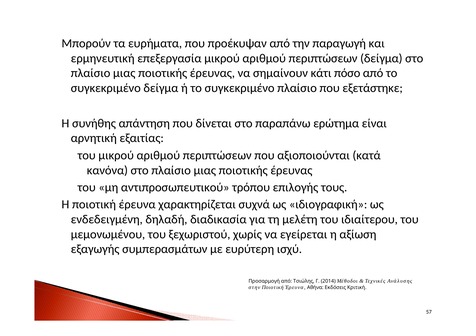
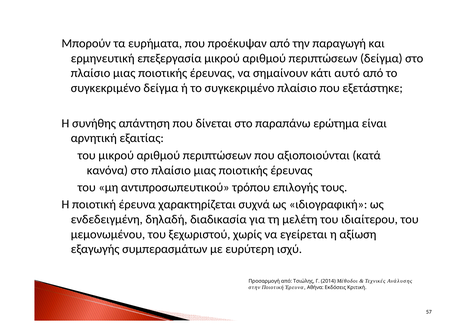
πόσο: πόσο -> αυτό (347, 73)
